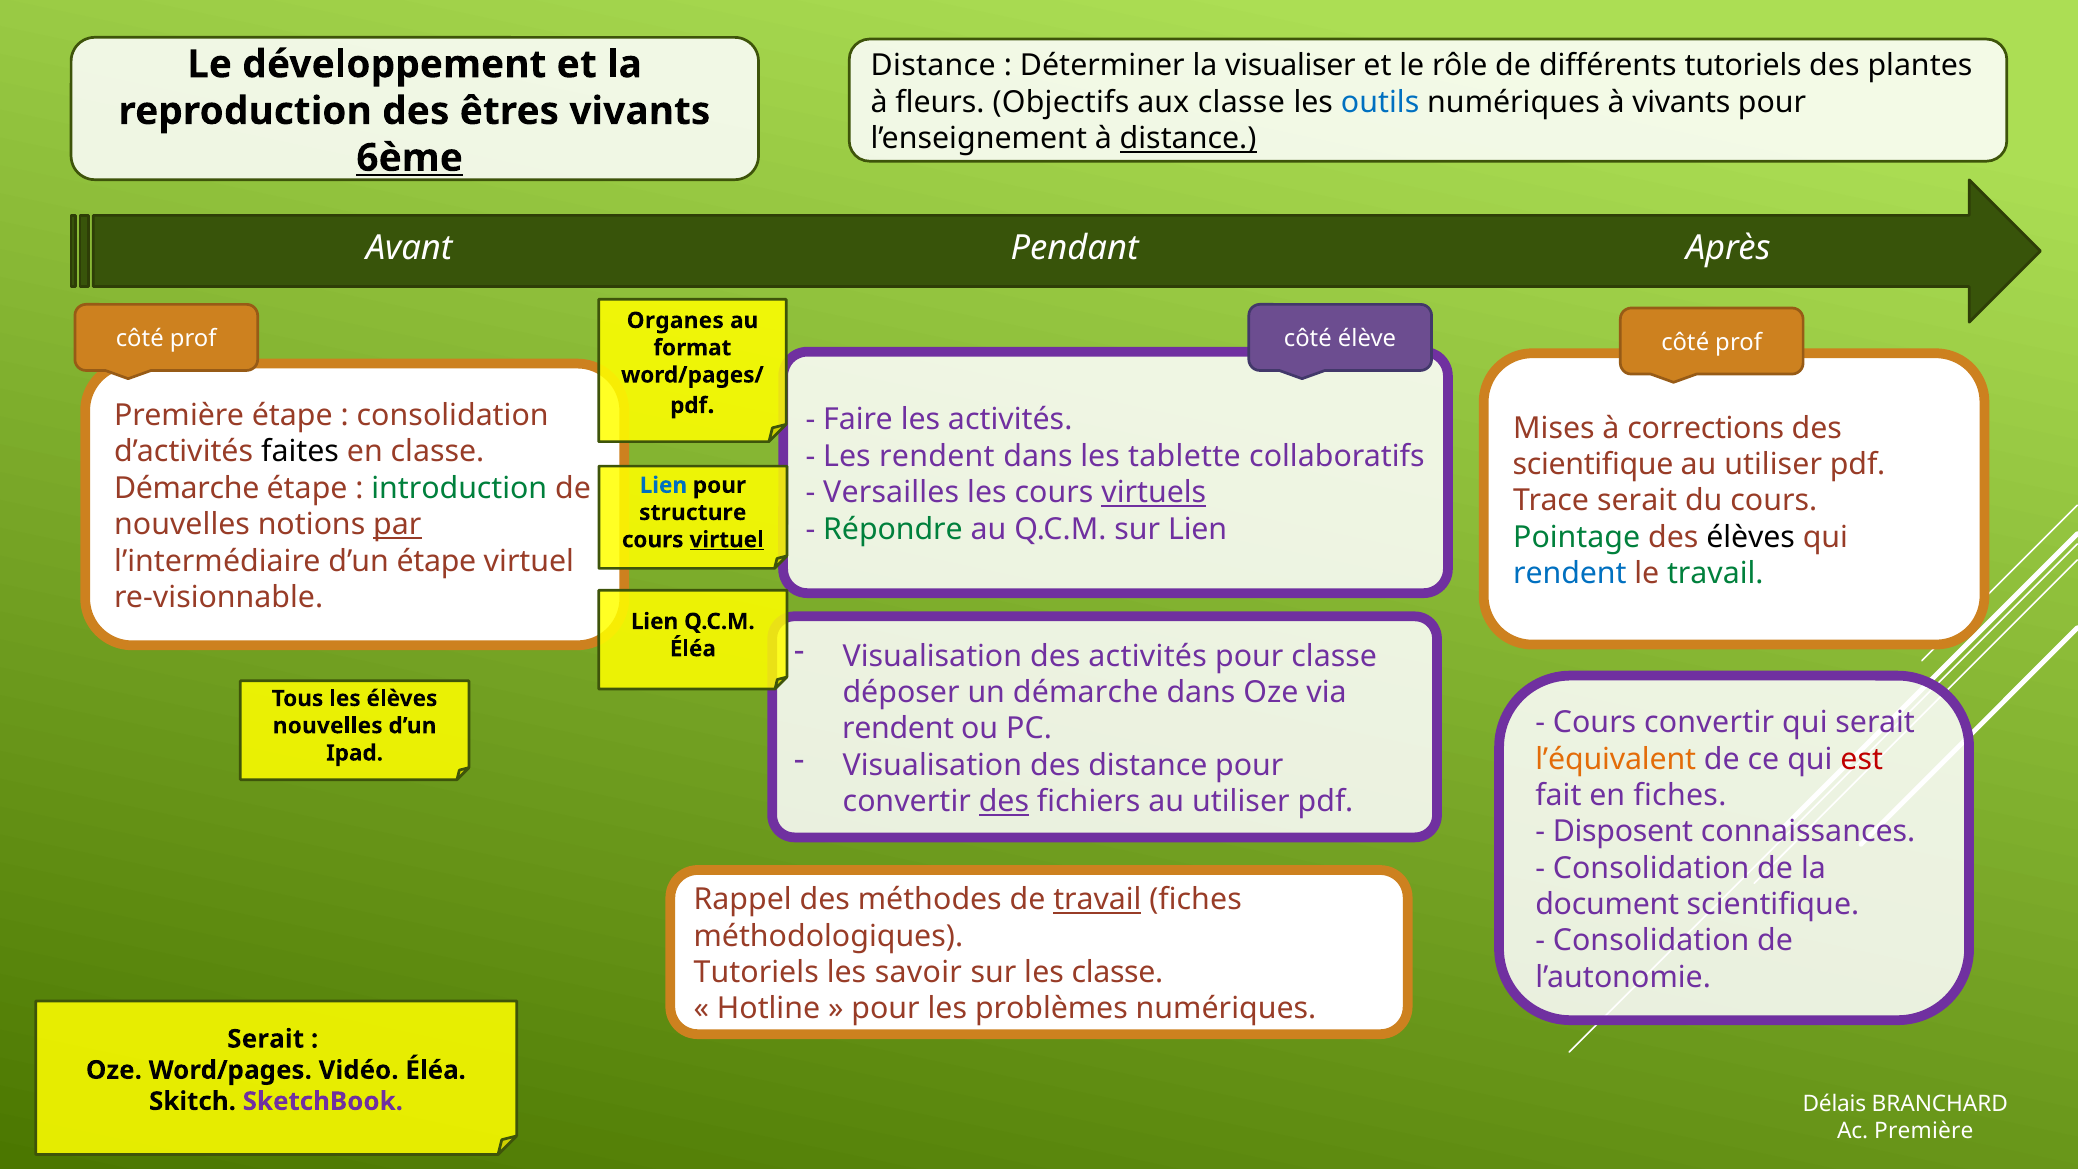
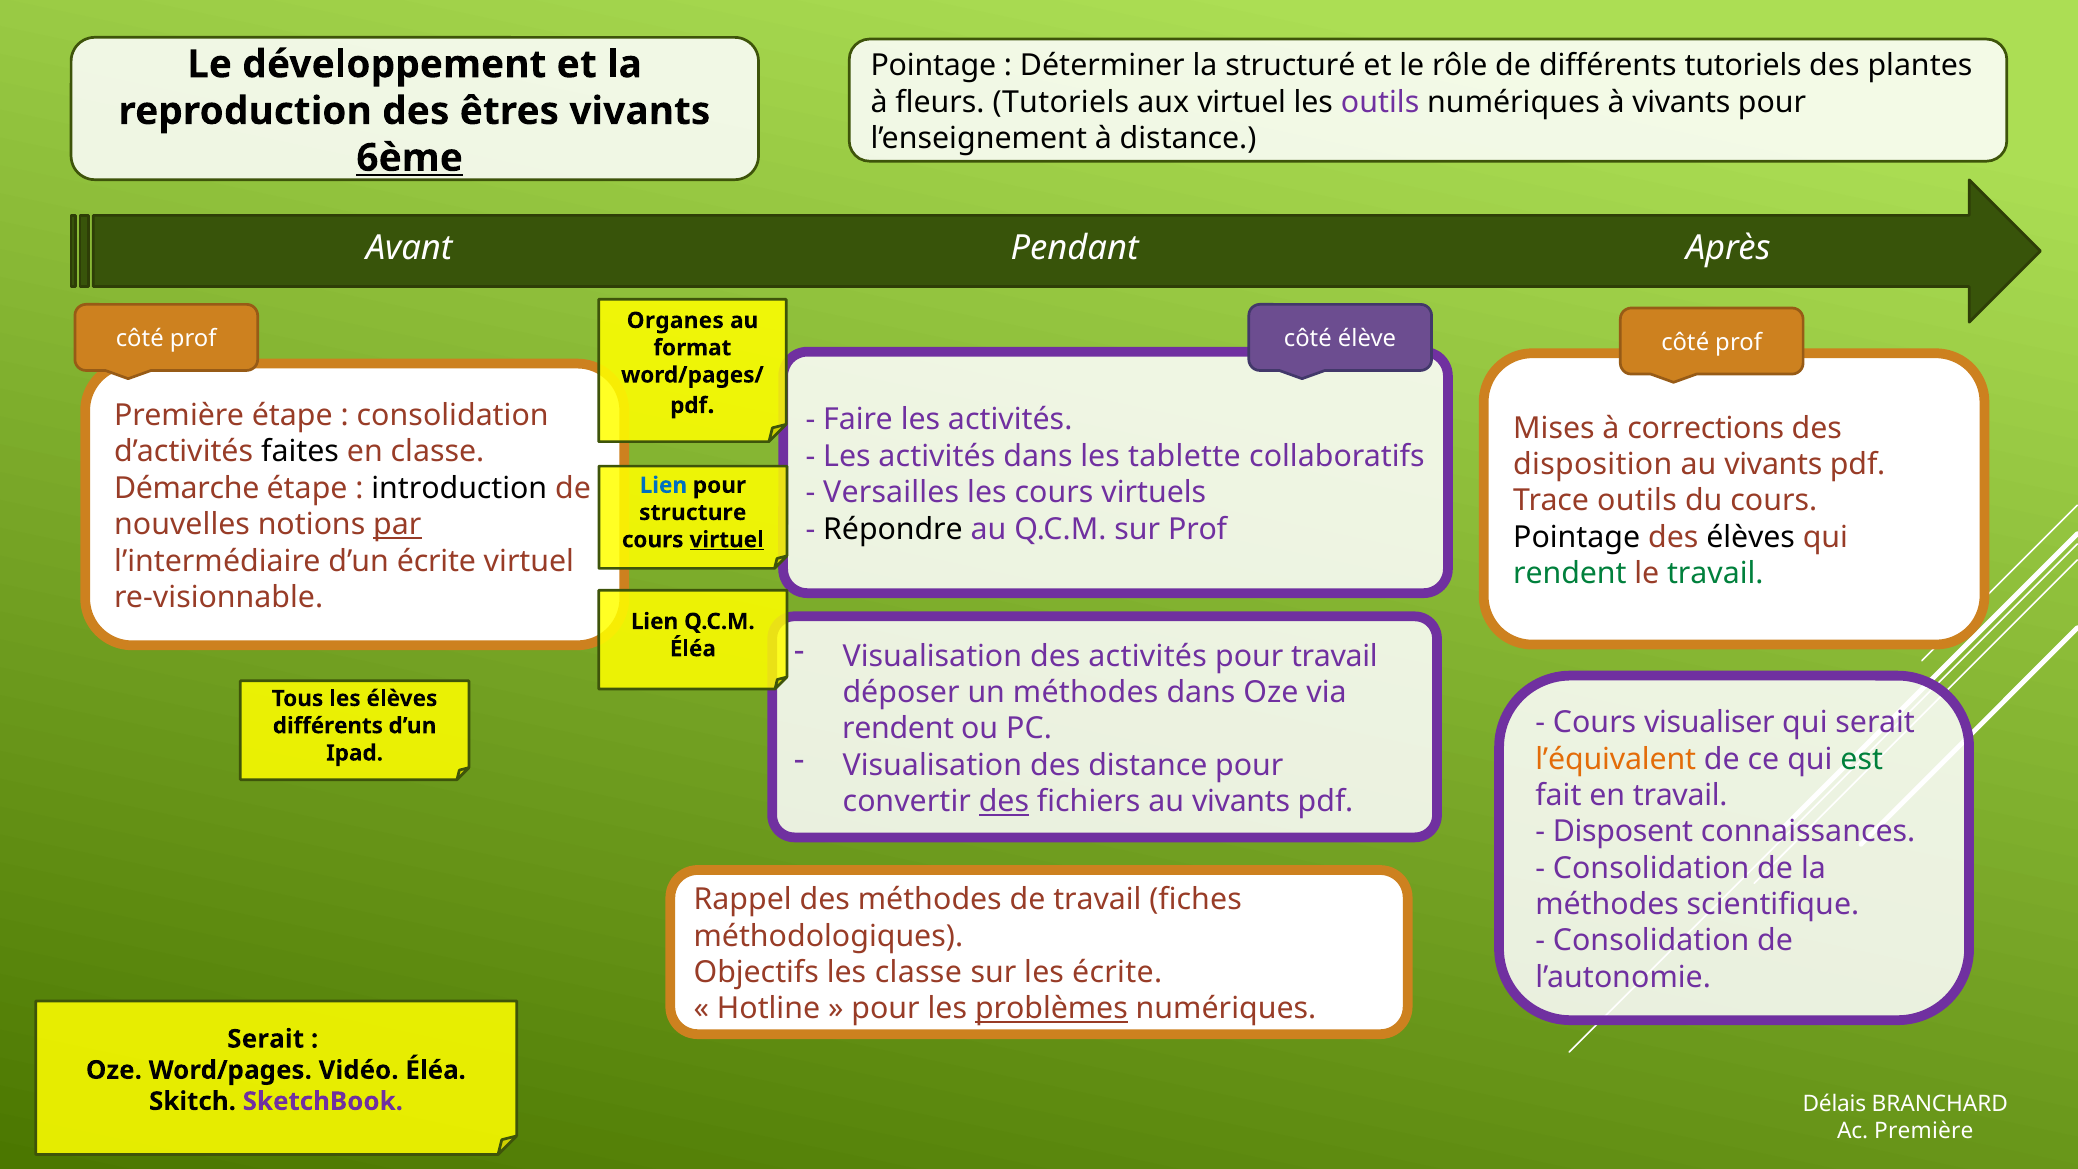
Distance: Distance -> Pointage (933, 66)
visualiser: visualiser -> structuré (1290, 66)
fleurs Objectifs: Objectifs -> Tutoriels (1061, 102)
aux classe: classe -> virtuel (1242, 102)
outils colour: blue -> purple (1380, 102)
distance underline: present -> none (1188, 139)
rendent: rendent -> activités (937, 456)
scientifique: scientifique -> disposition (1593, 465)
utiliser: utiliser -> vivants (1773, 465)
introduction colour: green -> black (459, 488)
virtuels underline: present -> none (1154, 493)
Trace serait: serait -> outils (1637, 501)
Répondre colour: green -> black (893, 529)
sur Lien: Lien -> Prof (1198, 529)
Pointage colour: green -> black (1577, 537)
d’un étape: étape -> écrite (436, 561)
rendent colour: blue -> green (1570, 574)
pour classe: classe -> travail (1334, 656)
un démarche: démarche -> méthodes (1086, 692)
Cours convertir: convertir -> visualiser (1709, 723)
nouvelles: nouvelles -> différents (328, 726)
est colour: red -> green (1862, 759)
en fiches: fiches -> travail (1680, 795)
fichiers au utiliser: utiliser -> vivants (1241, 802)
travail underline: present -> none (1097, 900)
document: document -> méthodes (1607, 904)
Tutoriels: Tutoriels -> Objectifs (756, 972)
les savoir: savoir -> classe (918, 972)
les classe: classe -> écrite (1117, 972)
problèmes underline: none -> present (1051, 1009)
